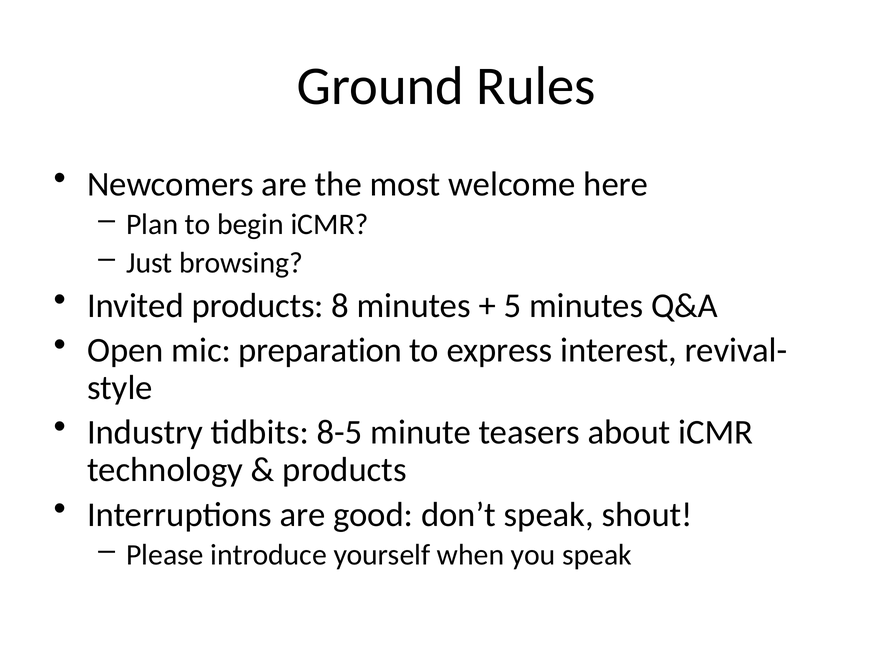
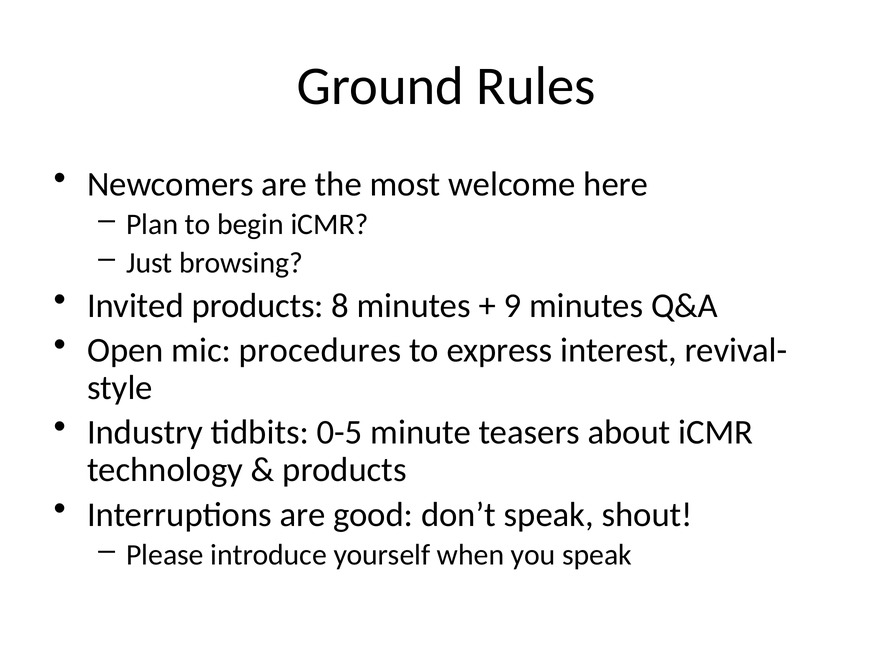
5: 5 -> 9 (512, 305)
preparation: preparation -> procedures (320, 350)
8-5: 8-5 -> 0-5 (340, 432)
